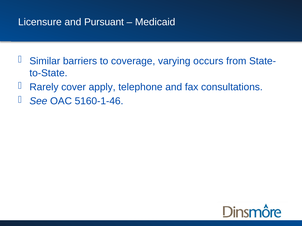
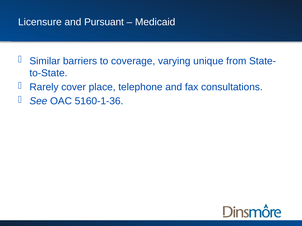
occurs: occurs -> unique (208, 61)
apply: apply -> place (102, 87)
5160-1-46: 5160-1-46 -> 5160-1-36 (99, 101)
